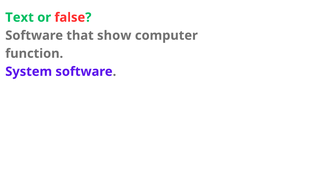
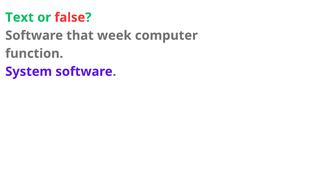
show: show -> week (114, 36)
